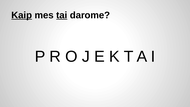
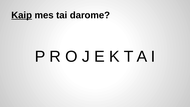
tai underline: present -> none (62, 15)
